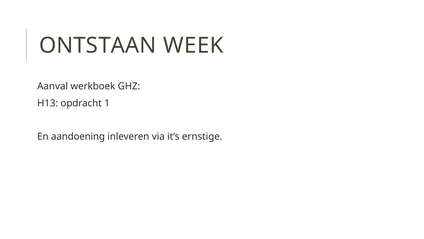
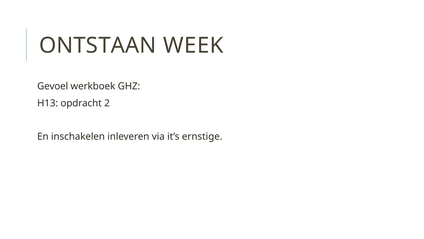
Aanval: Aanval -> Gevoel (53, 86)
1: 1 -> 2 (107, 103)
aandoening: aandoening -> inschakelen (78, 136)
